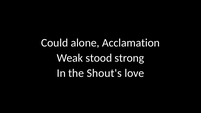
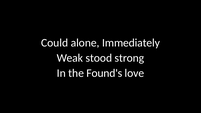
Acclamation: Acclamation -> Immediately (131, 43)
Shout's: Shout's -> Found's (104, 73)
